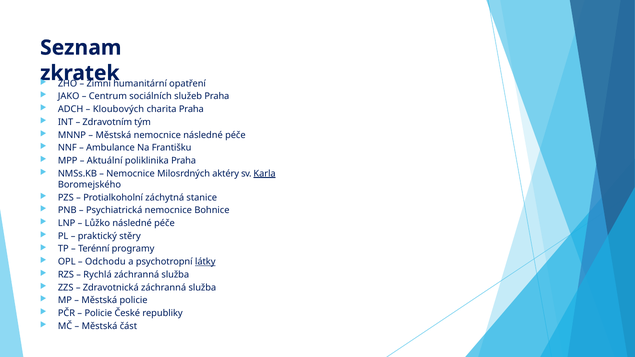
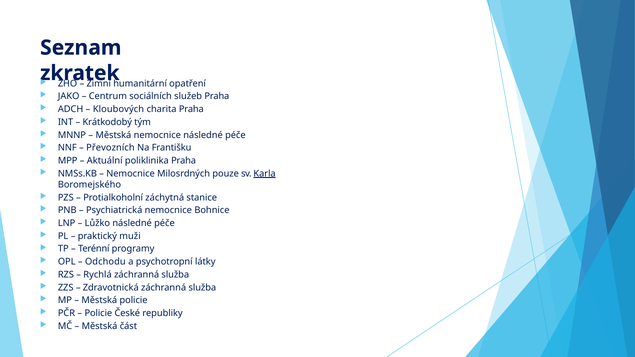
Zdravotním: Zdravotním -> Krátkodobý (107, 122)
Ambulance: Ambulance -> Převozních (110, 148)
aktéry: aktéry -> pouze (226, 174)
stěry: stěry -> muži (130, 236)
látky underline: present -> none (205, 262)
